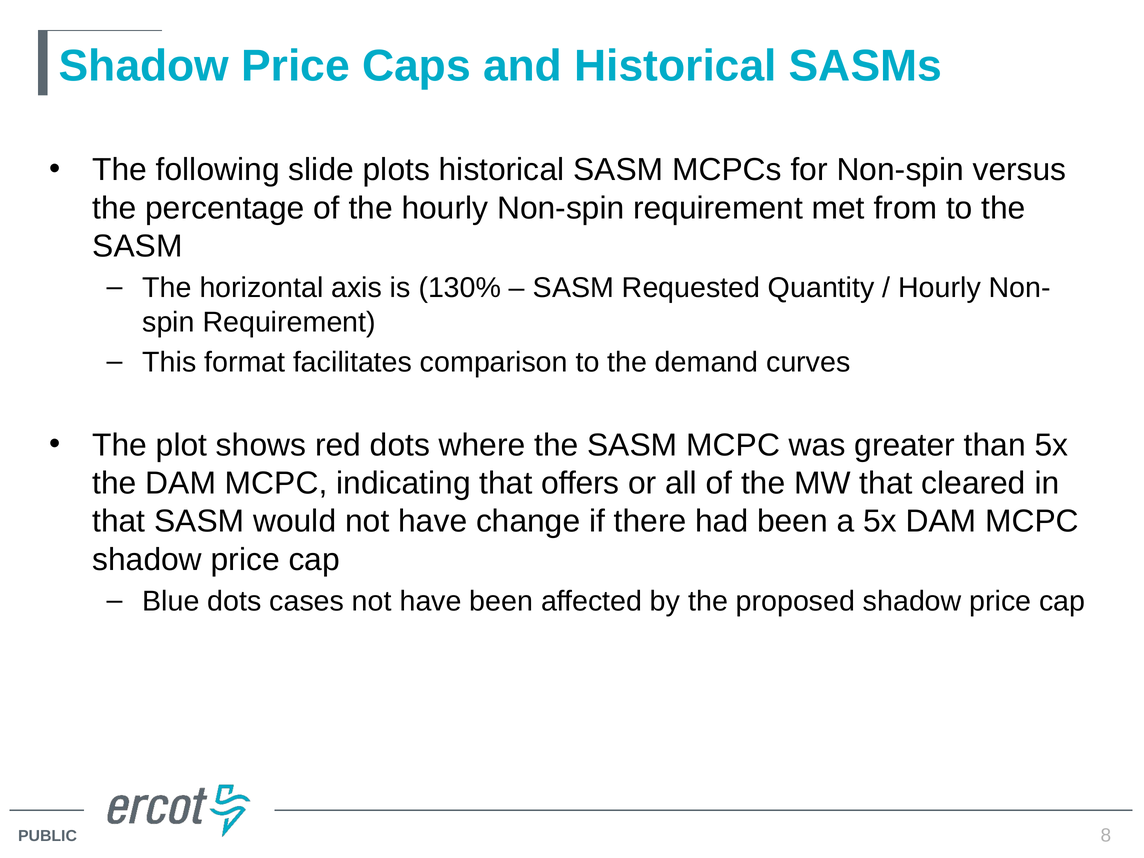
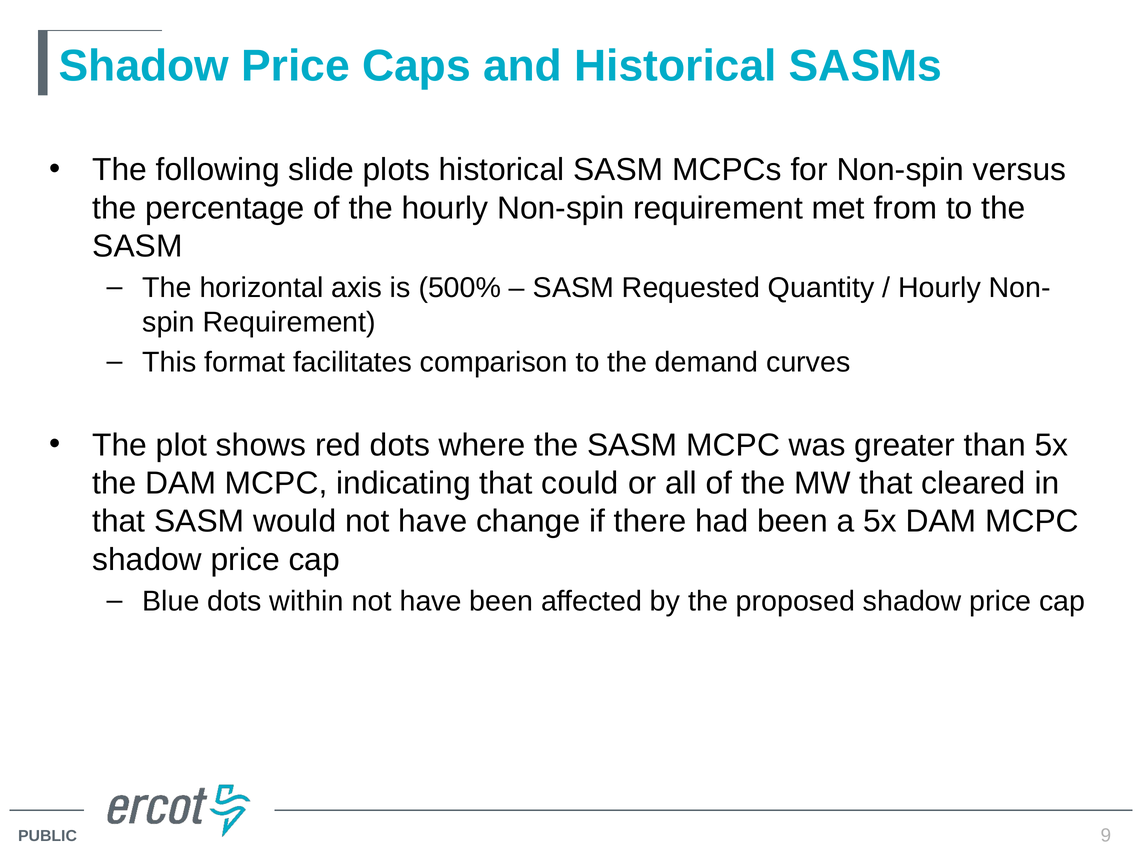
130%: 130% -> 500% (460, 288)
offers: offers -> could (580, 483)
cases: cases -> within (307, 601)
8: 8 -> 9 (1106, 835)
